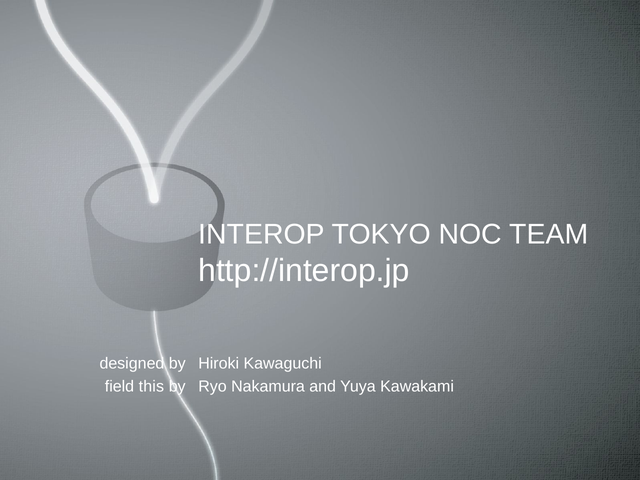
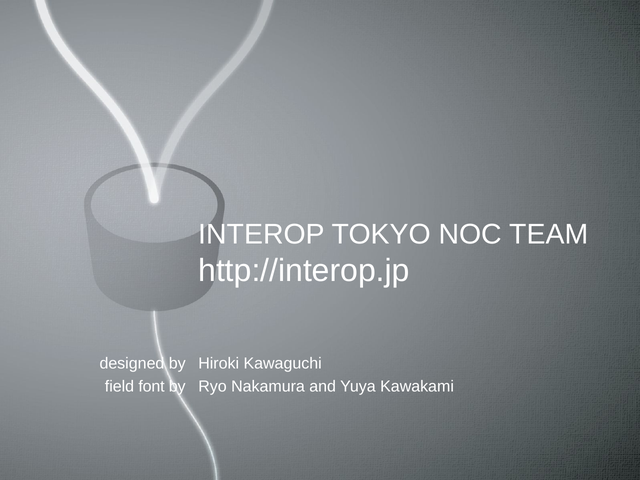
this: this -> font (152, 386)
